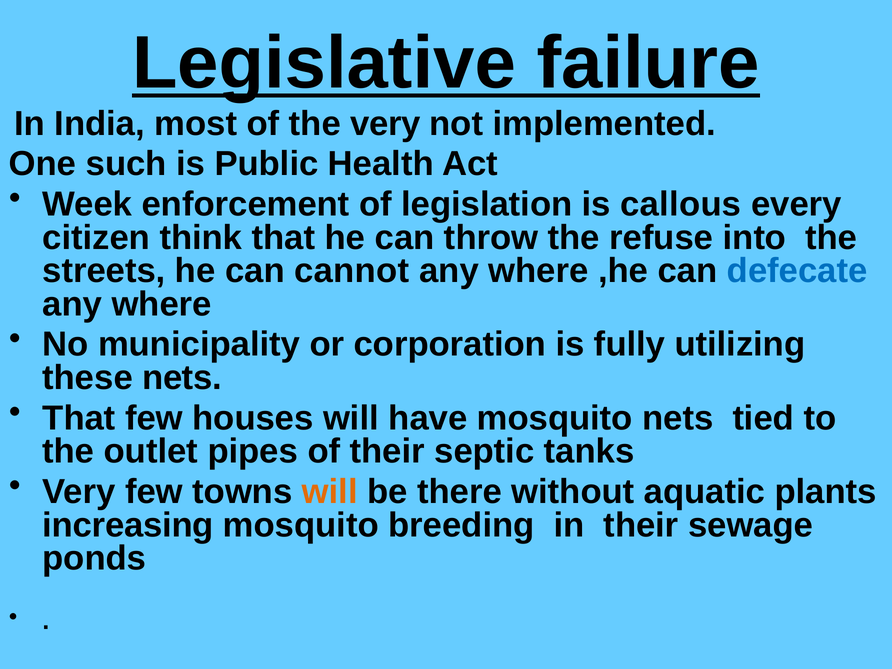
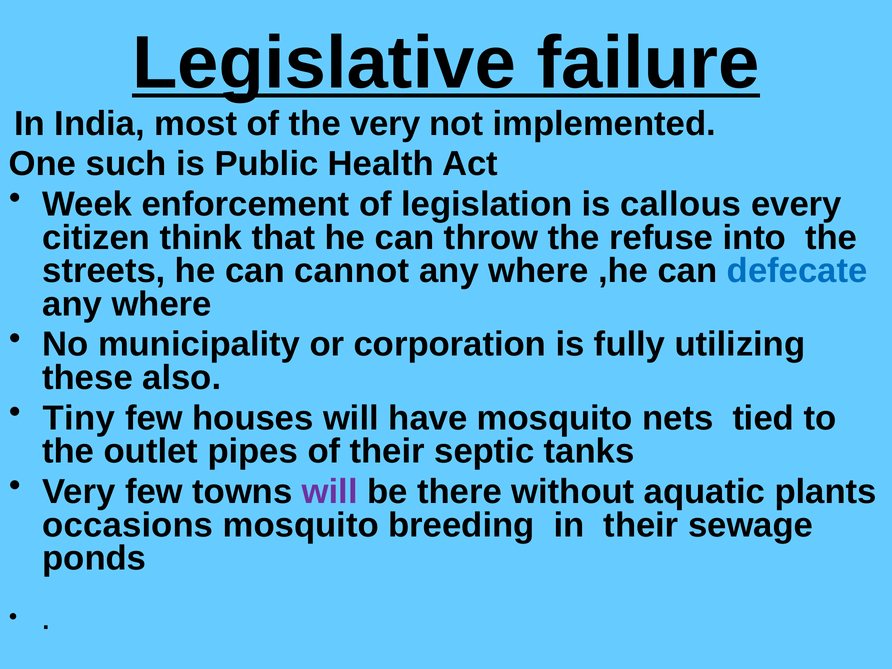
these nets: nets -> also (182, 378)
That: That -> Tiny (79, 418)
will colour: orange -> purple (330, 492)
increasing: increasing -> occasions (128, 525)
